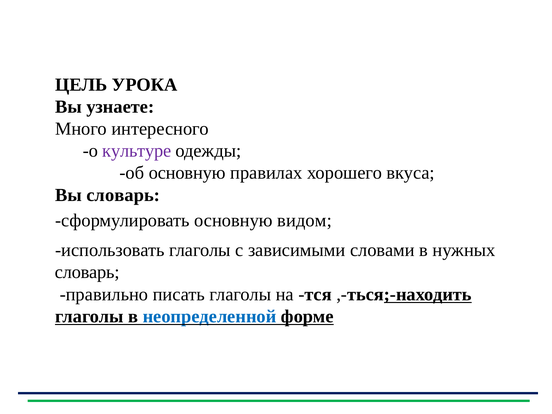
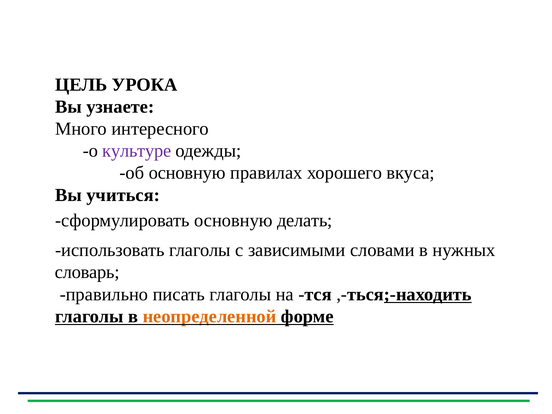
Вы словарь: словарь -> учиться (123, 195)
видом: видом -> делать (305, 220)
неопределенной colour: blue -> orange (210, 316)
